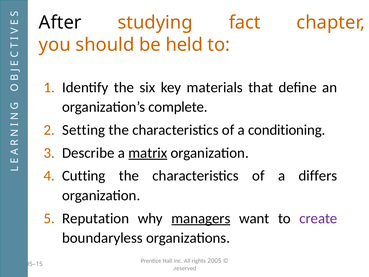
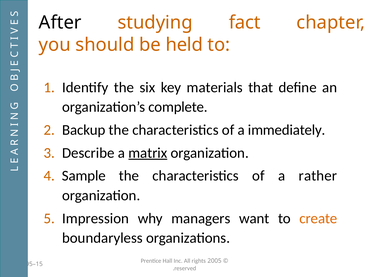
Setting: Setting -> Backup (84, 130)
conditioning: conditioning -> immediately (287, 130)
Cutting: Cutting -> Sample (84, 176)
differs: differs -> rather (318, 176)
Reputation: Reputation -> Impression (96, 218)
managers underline: present -> none (201, 218)
create colour: purple -> orange (318, 218)
